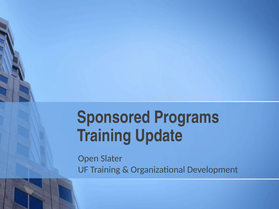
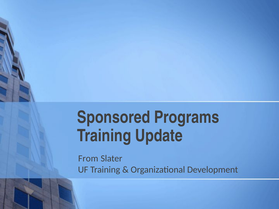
Open: Open -> From (88, 159)
